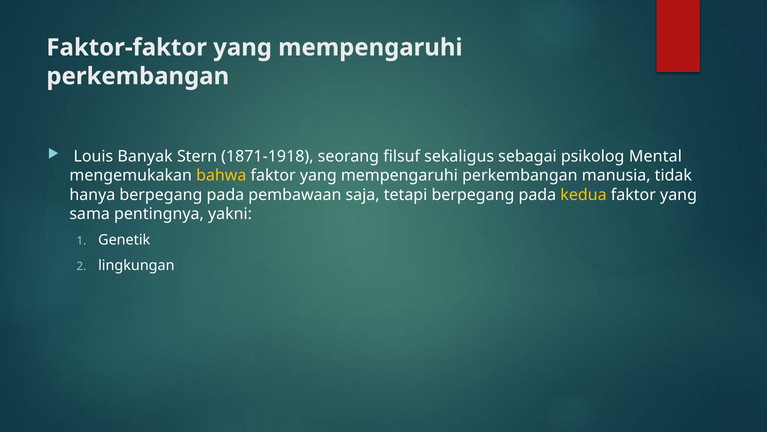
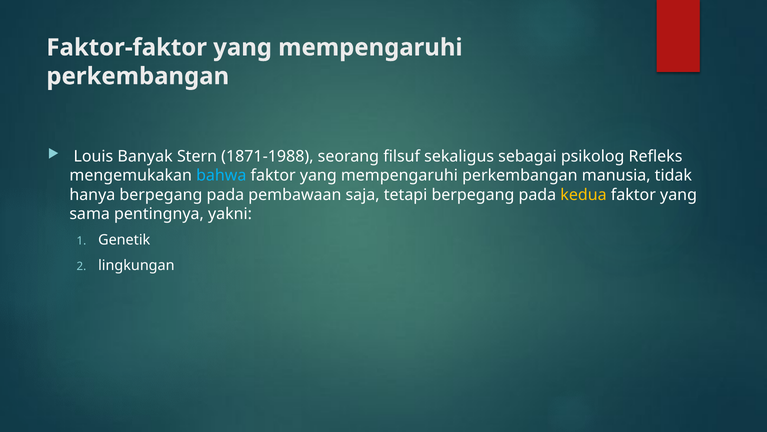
1871-1918: 1871-1918 -> 1871-1988 (267, 156)
Mental: Mental -> Refleks (655, 156)
bahwa colour: yellow -> light blue (221, 175)
